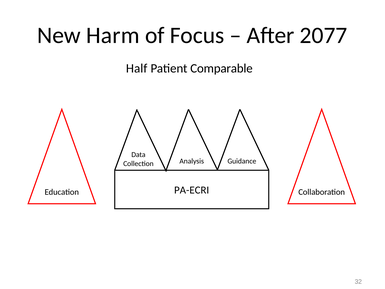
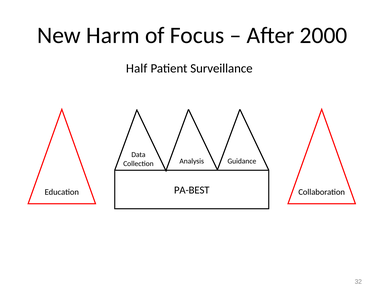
2077: 2077 -> 2000 (324, 35)
Comparable: Comparable -> Surveillance (221, 68)
PA-ECRI: PA-ECRI -> PA-BEST (192, 190)
